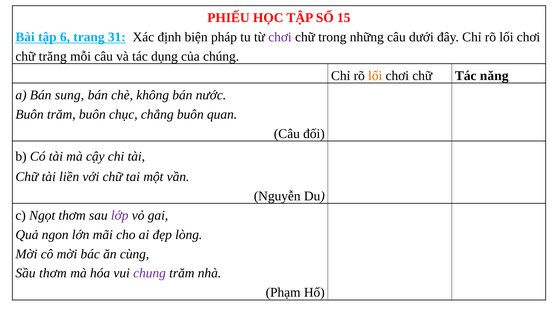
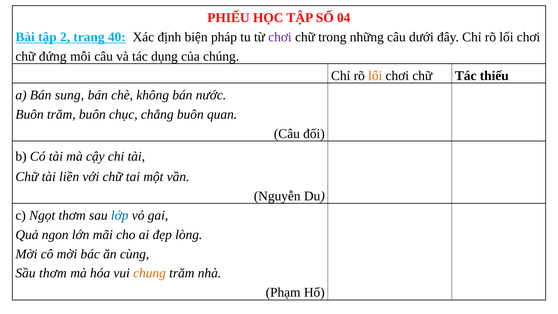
15: 15 -> 04 (344, 18)
6: 6 -> 2 (65, 37)
31: 31 -> 40 (117, 37)
trăng: trăng -> đứng (53, 56)
năng: năng -> thiếu (494, 76)
lớp colour: purple -> blue (120, 215)
chung colour: purple -> orange (150, 273)
